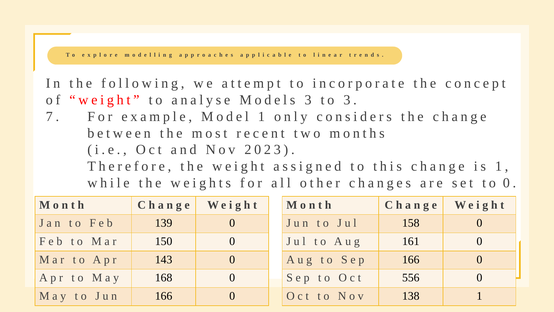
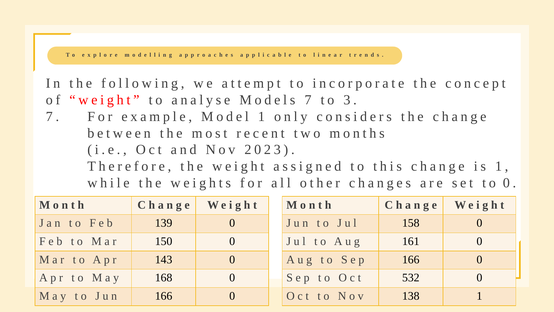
Models 3: 3 -> 7 (308, 100)
556: 556 -> 532 (411, 277)
